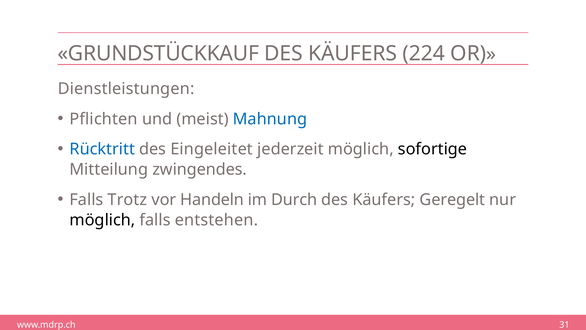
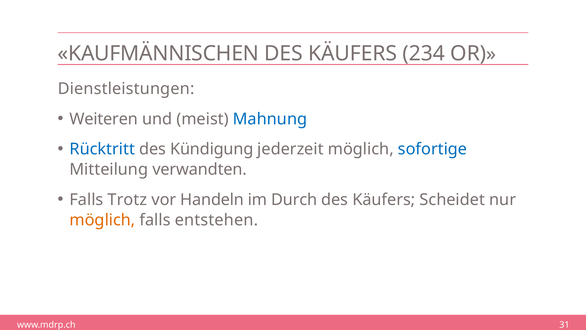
GRUNDSTÜCKKAUF: GRUNDSTÜCKKAUF -> KAUFMÄNNISCHEN (158, 53)
224: 224 -> 234 (424, 53)
Pflichten: Pflichten -> Weiteren (104, 119)
Eingeleitet: Eingeleitet -> Kündigung (212, 149)
sofortige colour: black -> blue (433, 149)
zwingendes: zwingendes -> verwandten (200, 169)
Geregelt: Geregelt -> Scheidet (452, 200)
möglich colour: black -> orange (102, 220)
